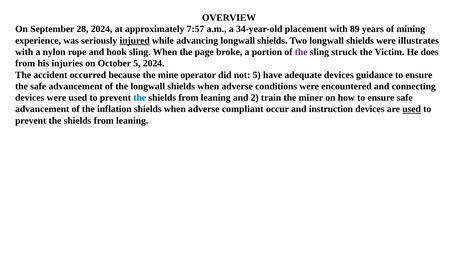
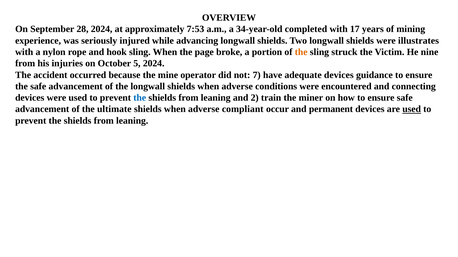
7:57: 7:57 -> 7:53 (195, 29)
placement: placement -> completed (306, 29)
89: 89 -> 17 (355, 29)
injured underline: present -> none (135, 41)
the colour: purple -> orange (301, 52)
does: does -> nine (430, 52)
not 5: 5 -> 7 (257, 75)
inflation: inflation -> ultimate (114, 109)
instruction: instruction -> permanent (331, 109)
